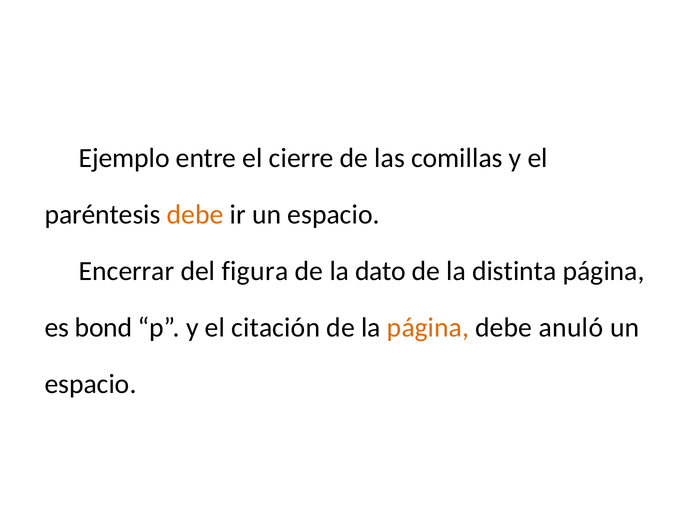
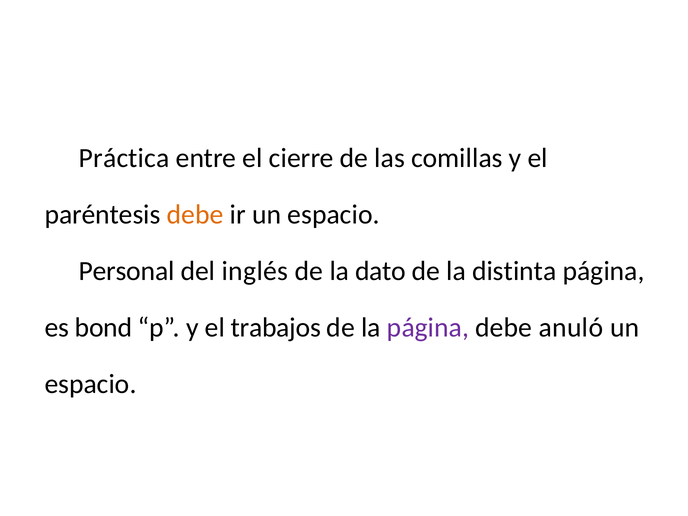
Ejemplo: Ejemplo -> Práctica (124, 158)
Encerrar: Encerrar -> Personal (127, 271)
figura: figura -> inglés (255, 271)
citación: citación -> trabajos (276, 328)
página colour: orange -> purple (428, 328)
